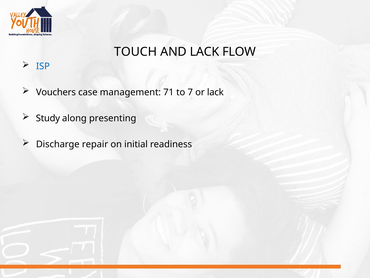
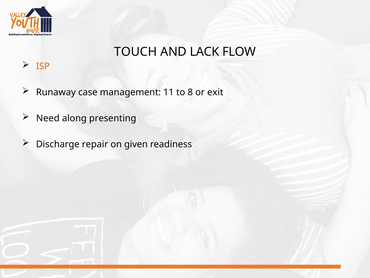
ISP colour: blue -> orange (43, 66)
Vouchers: Vouchers -> Runaway (56, 92)
71: 71 -> 11 (169, 92)
7: 7 -> 8 (190, 92)
or lack: lack -> exit (215, 92)
Study: Study -> Need (48, 118)
initial: initial -> given (136, 144)
